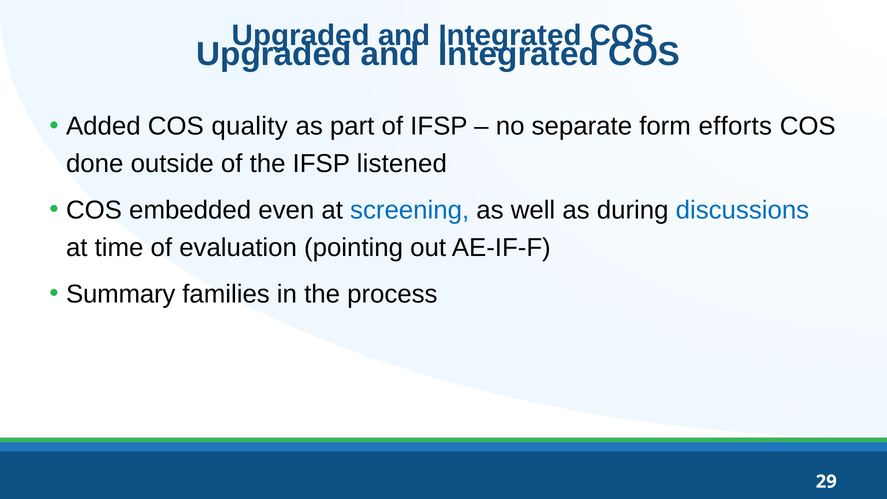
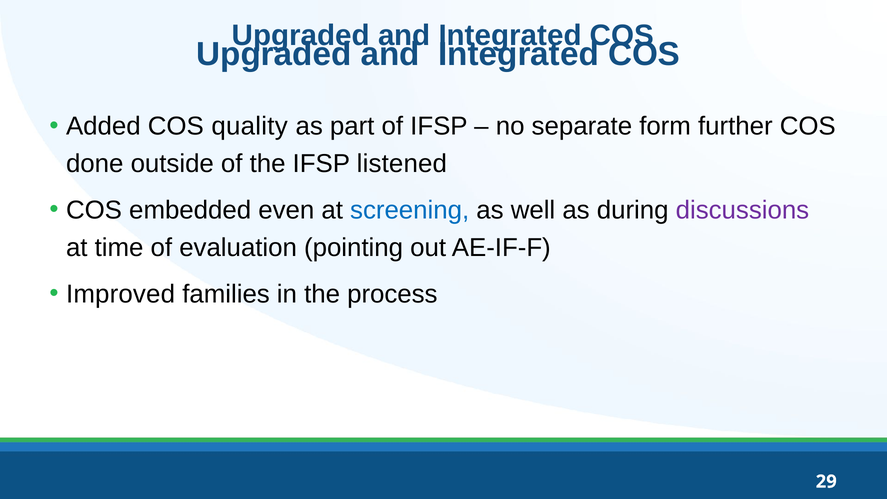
efforts: efforts -> further (735, 126)
discussions colour: blue -> purple (742, 210)
Summary: Summary -> Improved (121, 294)
